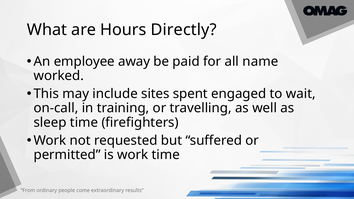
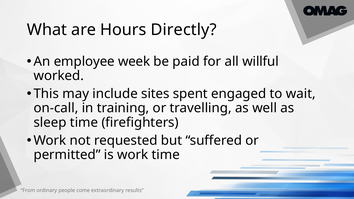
away: away -> week (134, 61)
name: name -> willful (261, 61)
